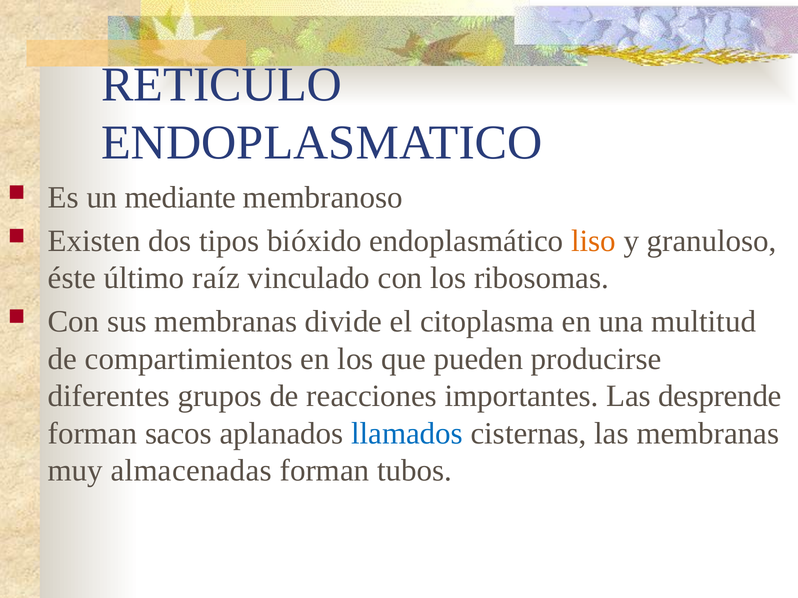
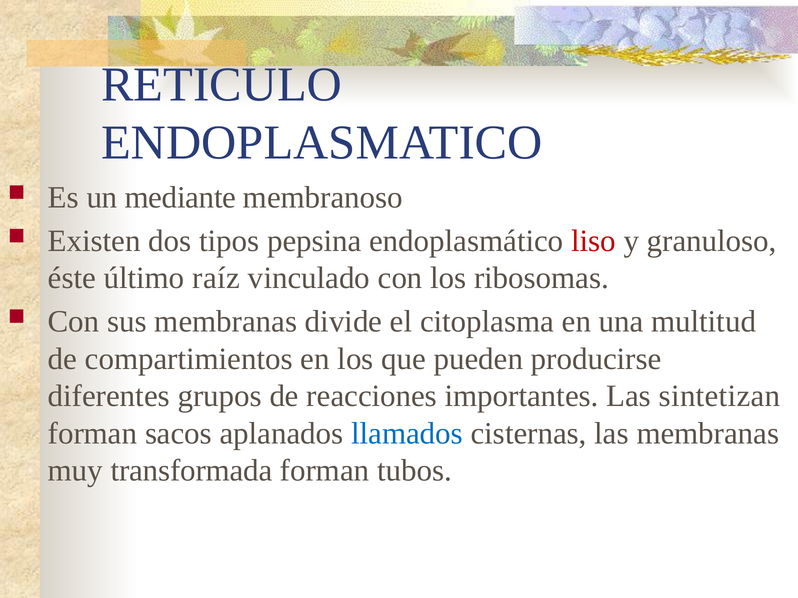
bióxido: bióxido -> pepsina (314, 241)
liso colour: orange -> red (593, 241)
desprende: desprende -> sintetizan (720, 396)
almacenadas: almacenadas -> transformada (192, 471)
